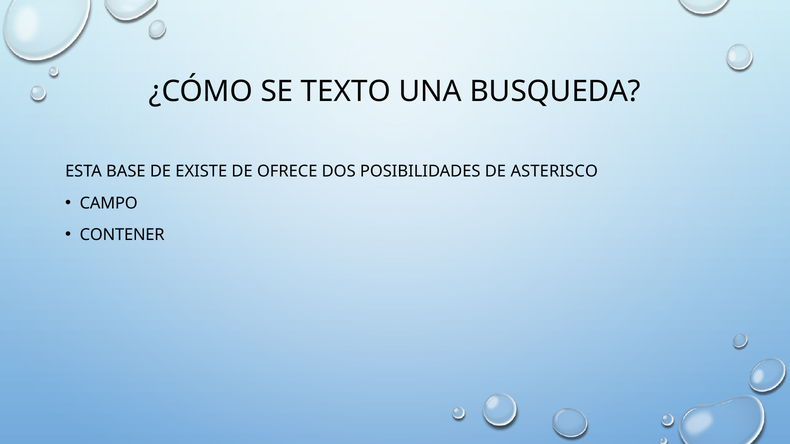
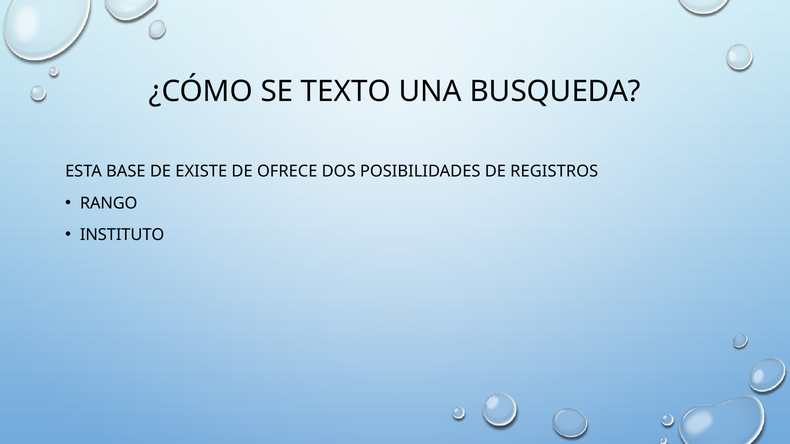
ASTERISCO: ASTERISCO -> REGISTROS (554, 171)
CAMPO: CAMPO -> RANGO (109, 203)
CONTENER: CONTENER -> INSTITUTO (122, 235)
